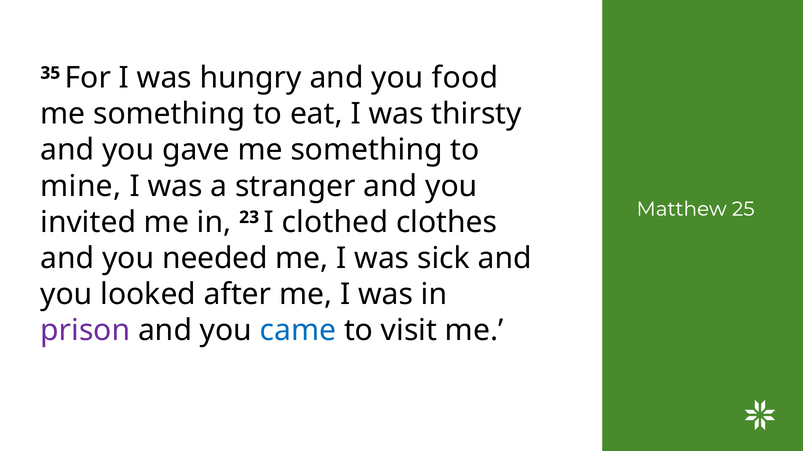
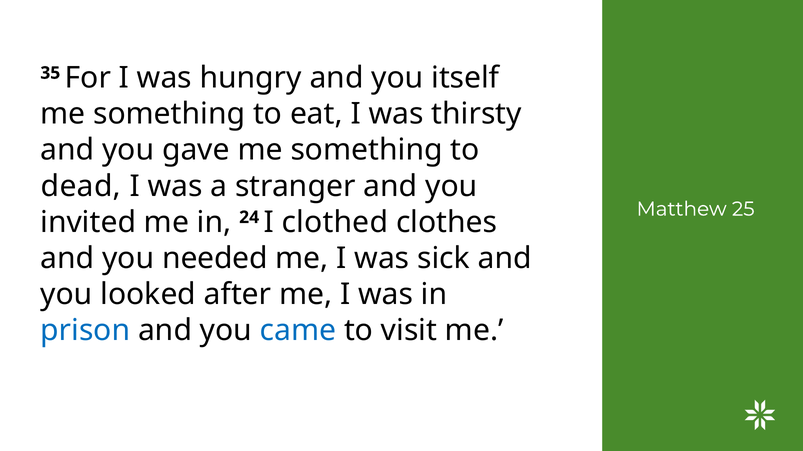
food: food -> itself (465, 78)
mine: mine -> dead (81, 186)
23: 23 -> 24 (249, 218)
prison colour: purple -> blue (85, 331)
